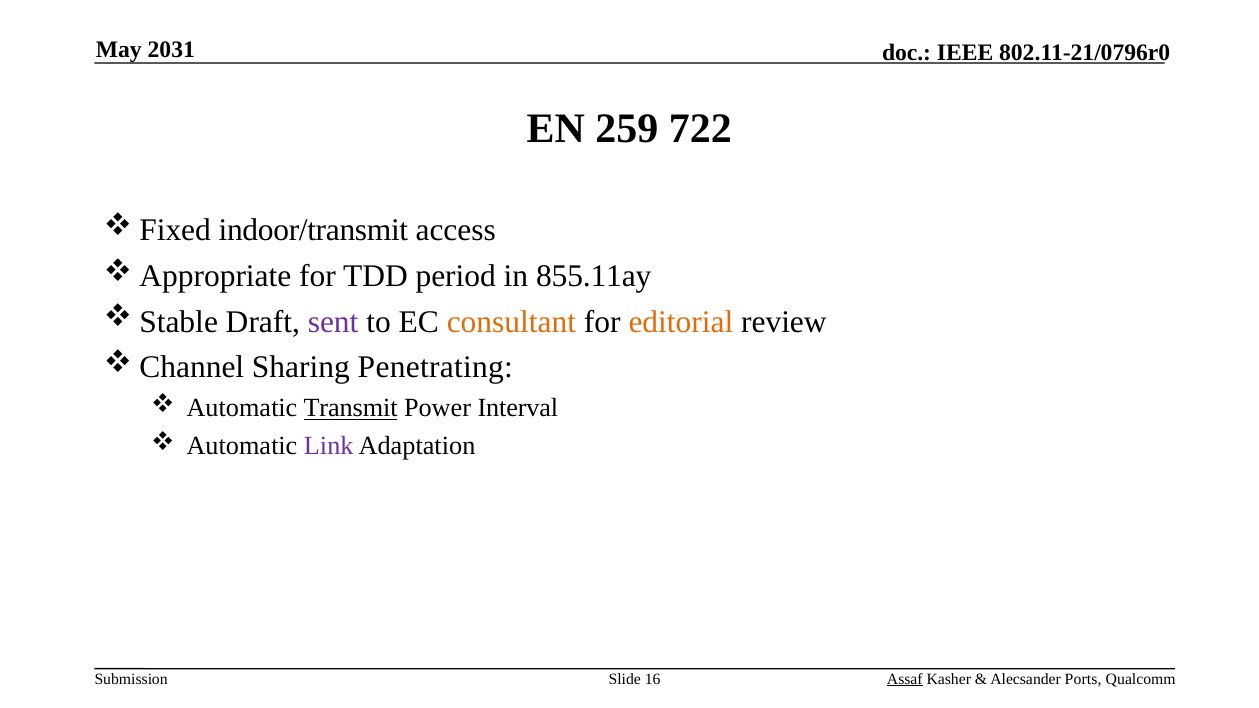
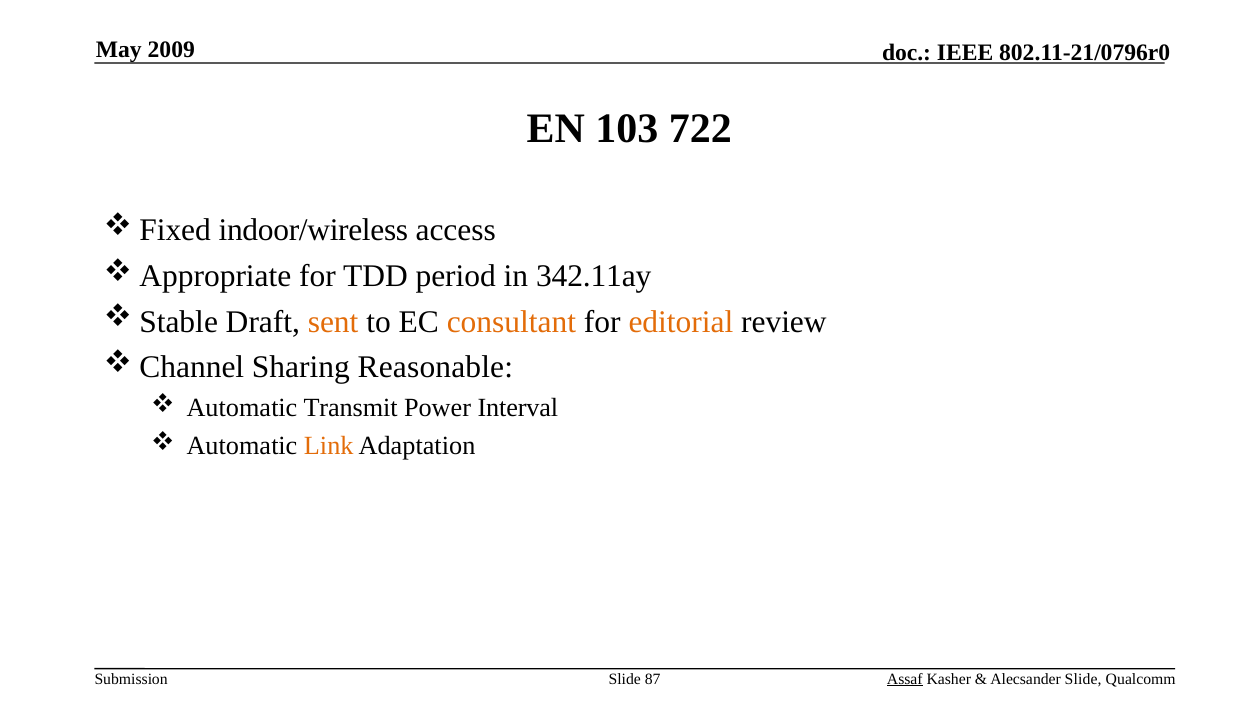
2031: 2031 -> 2009 (171, 50)
259: 259 -> 103 (627, 129)
indoor/transmit: indoor/transmit -> indoor/wireless (313, 230)
855.11ay: 855.11ay -> 342.11ay (594, 276)
sent colour: purple -> orange (333, 322)
Penetrating: Penetrating -> Reasonable (435, 367)
Transmit underline: present -> none (351, 408)
Link colour: purple -> orange (329, 446)
16: 16 -> 87 (653, 679)
Alecsander Ports: Ports -> Slide (1083, 679)
